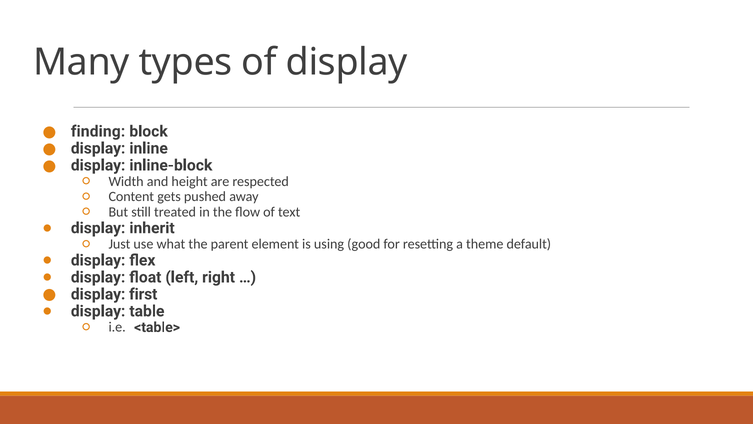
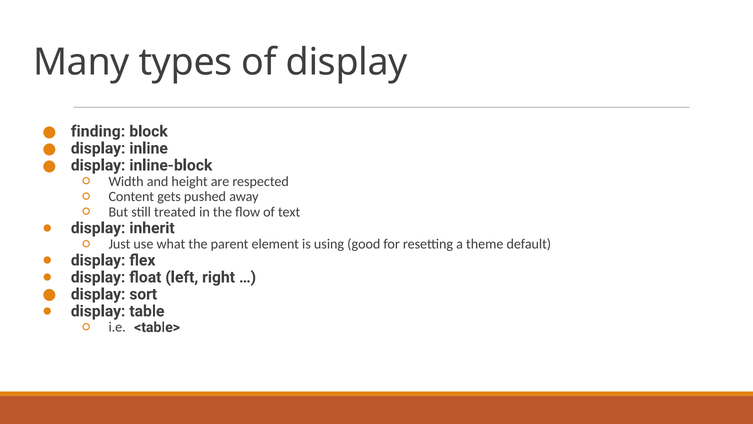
first: first -> sort (143, 294)
